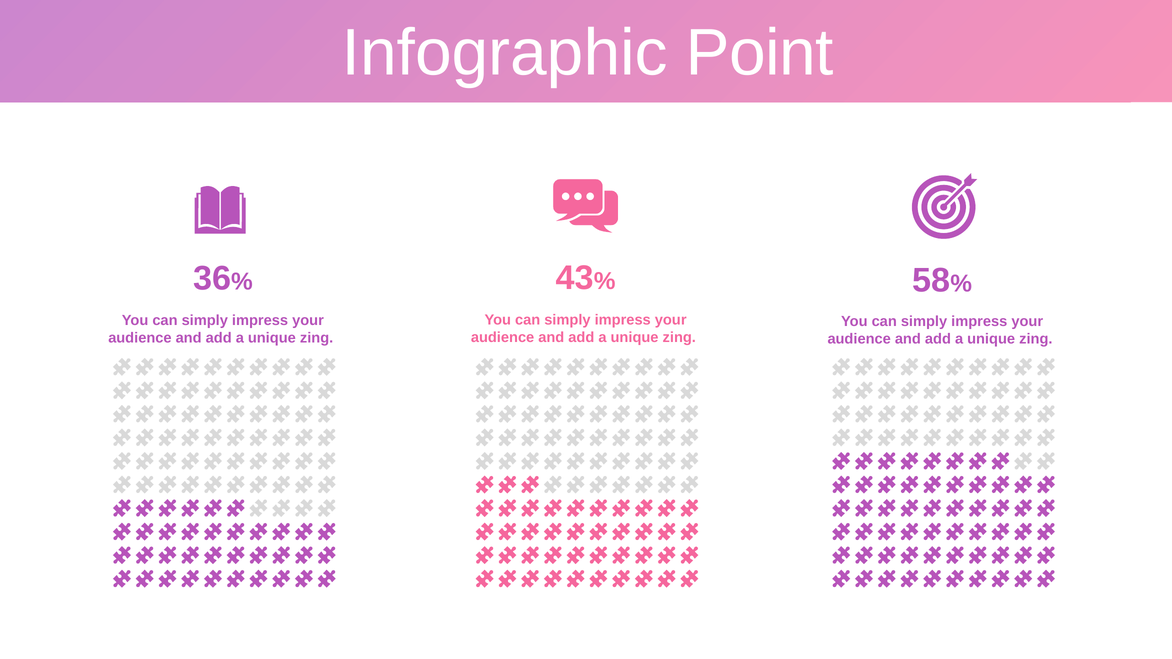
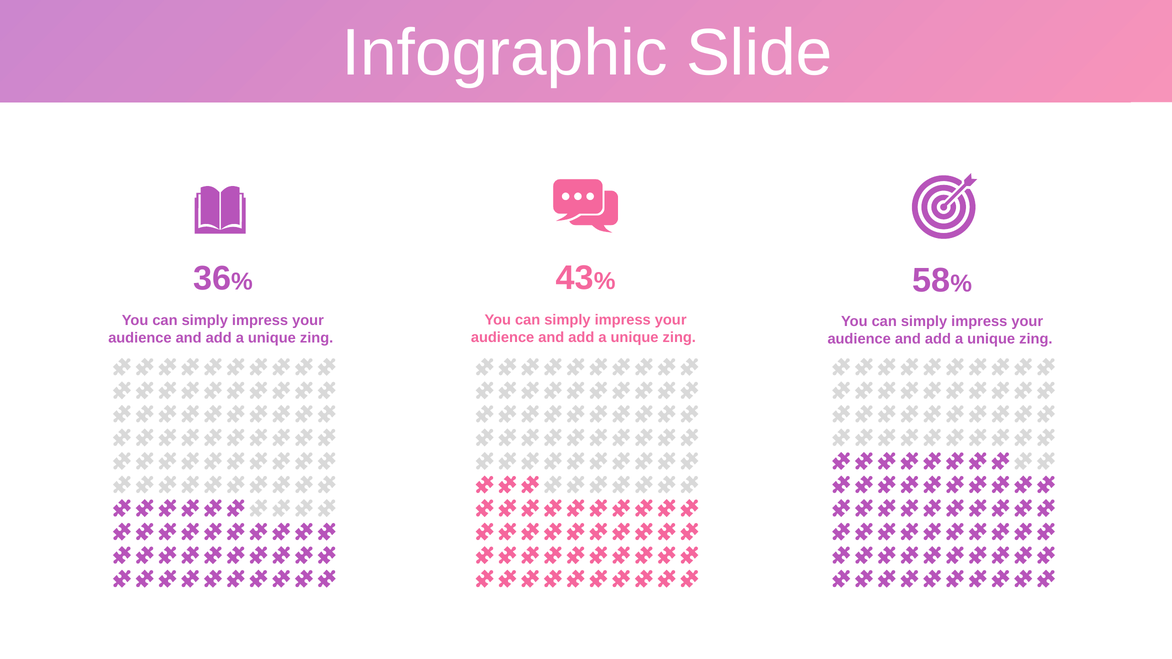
Point: Point -> Slide (759, 53)
